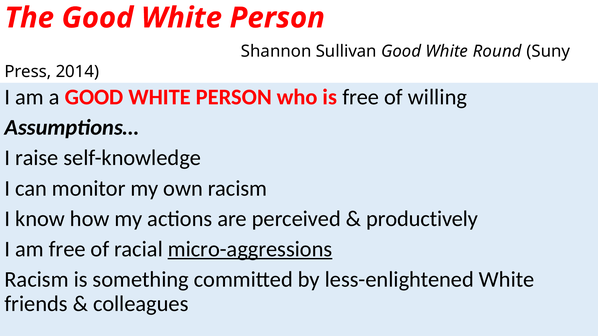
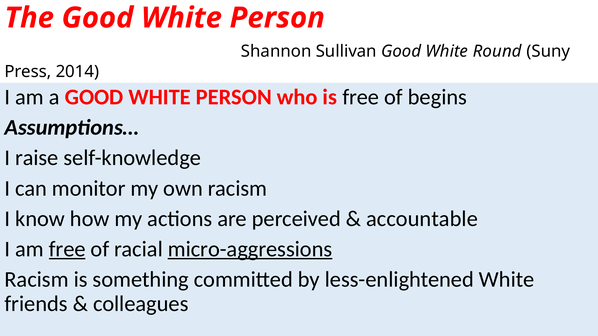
willing: willing -> begins (437, 97)
productively: productively -> accountable (422, 219)
free underline: none -> present (67, 249)
